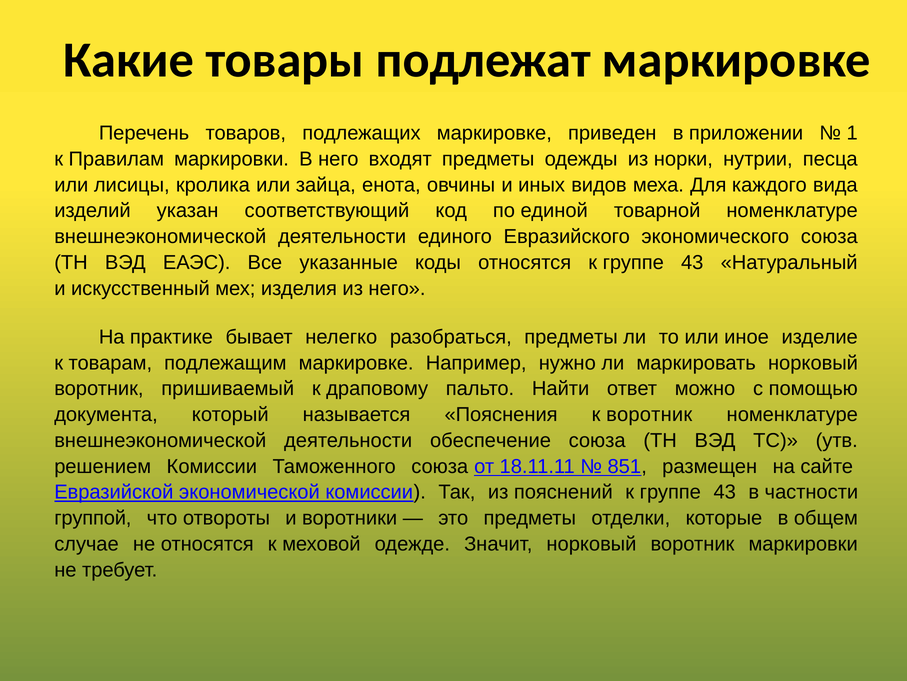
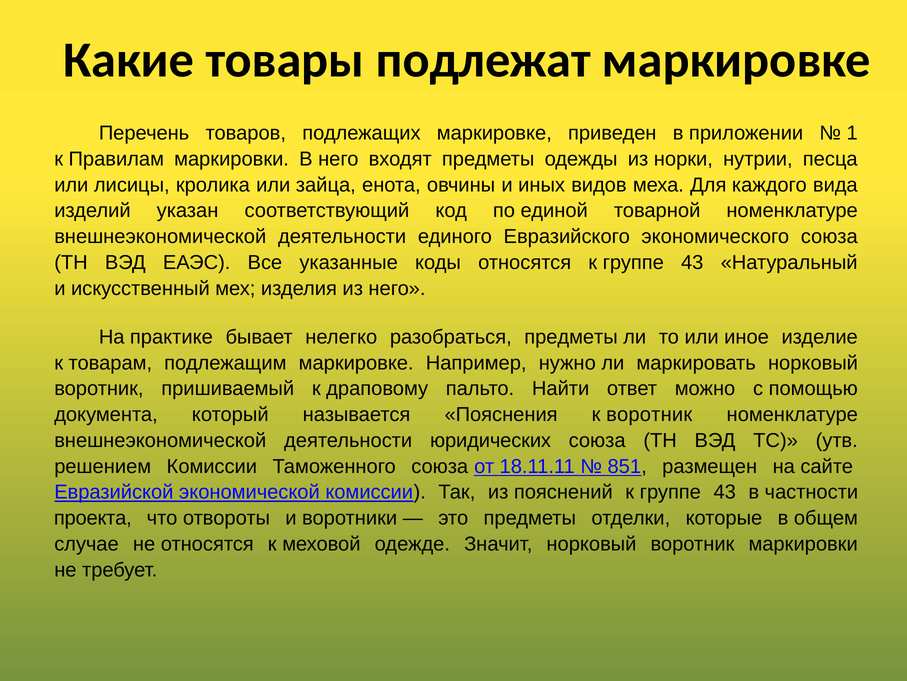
обеспечение: обеспечение -> юридических (491, 440)
группой: группой -> проекта (93, 518)
